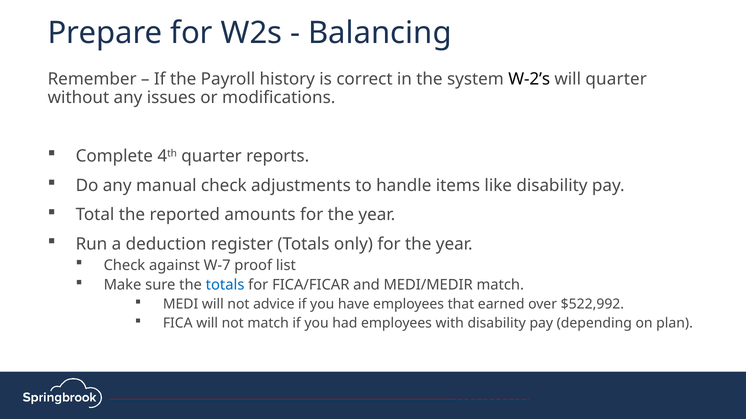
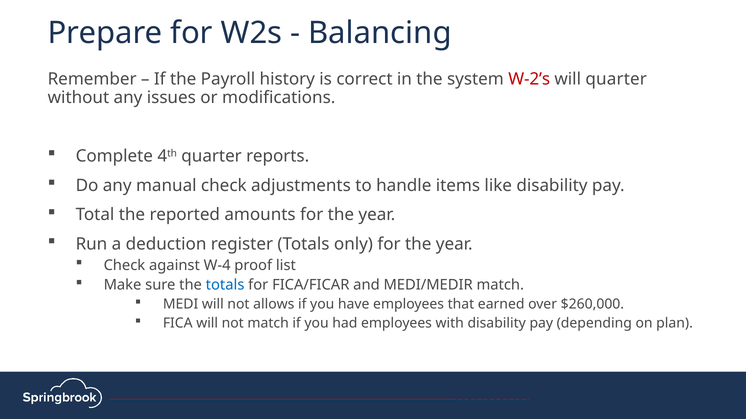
W-2’s colour: black -> red (529, 79)
W-7: W-7 -> W-4 (217, 266)
advice: advice -> allows (274, 305)
$522,992: $522,992 -> $260,000 (592, 305)
